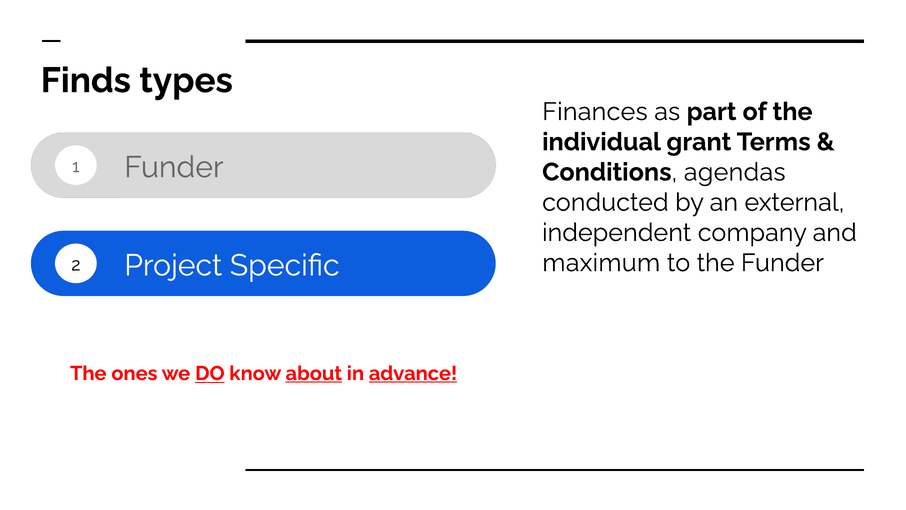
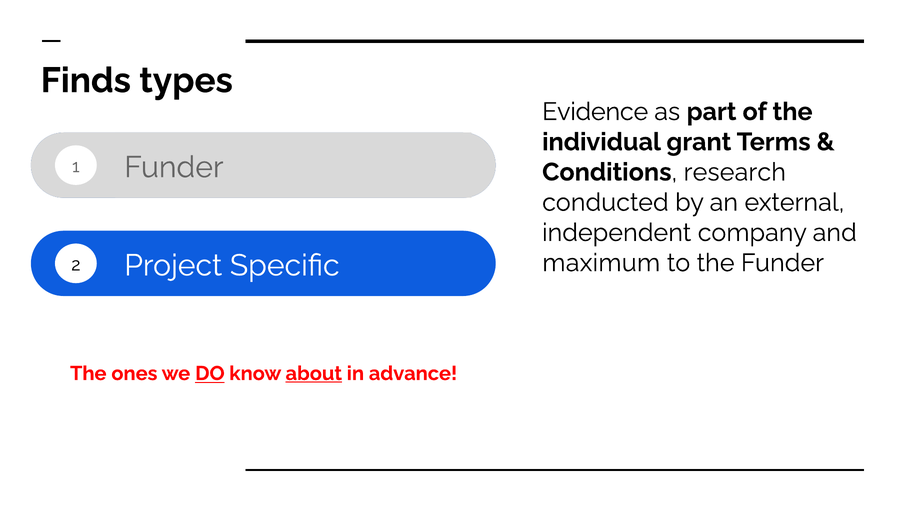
Finances: Finances -> Evidence (595, 112)
agendas: agendas -> research (735, 172)
advance underline: present -> none (413, 373)
